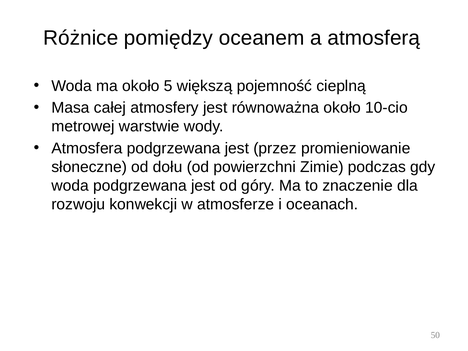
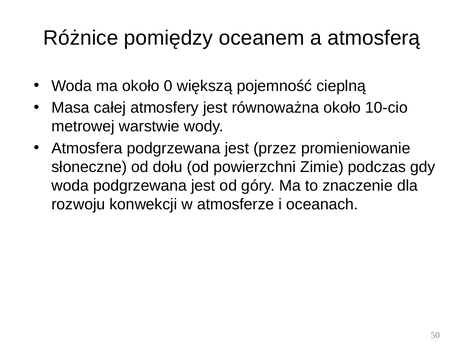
5: 5 -> 0 (168, 86)
